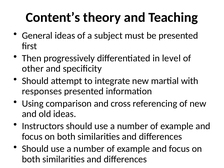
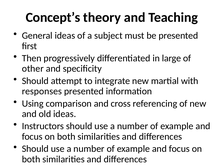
Content’s: Content’s -> Concept’s (53, 17)
level: level -> large (171, 58)
